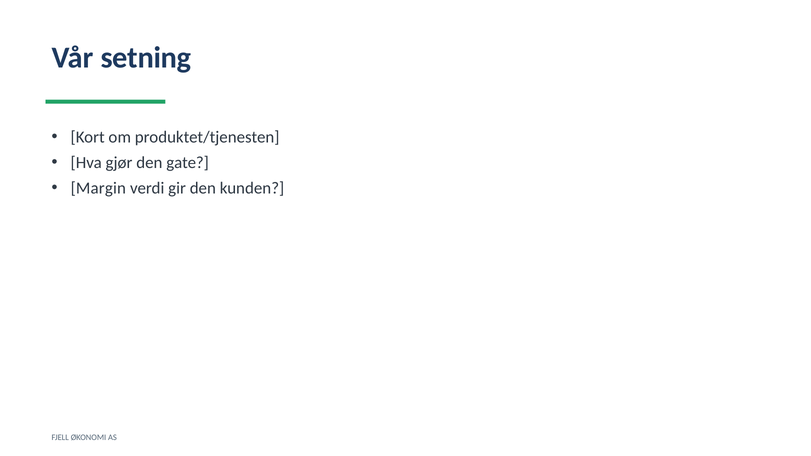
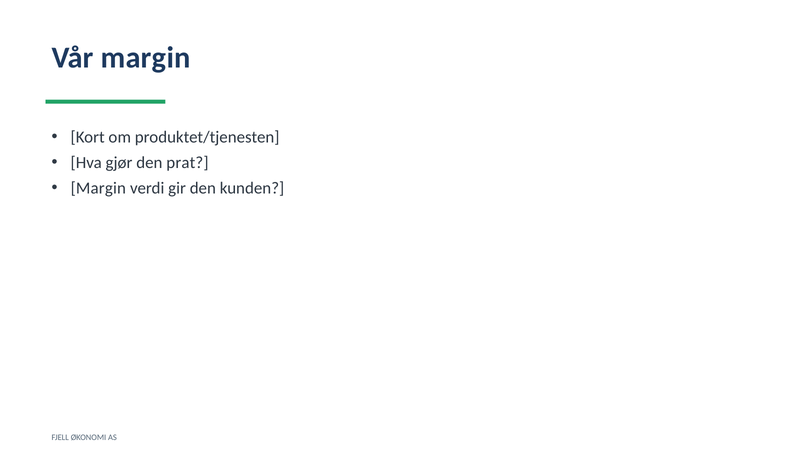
Vår setning: setning -> margin (146, 58)
gate: gate -> prat (187, 163)
